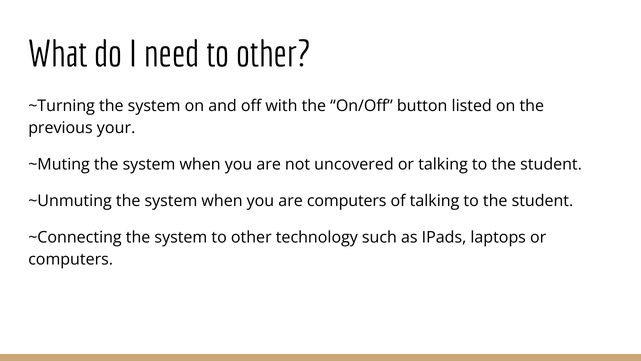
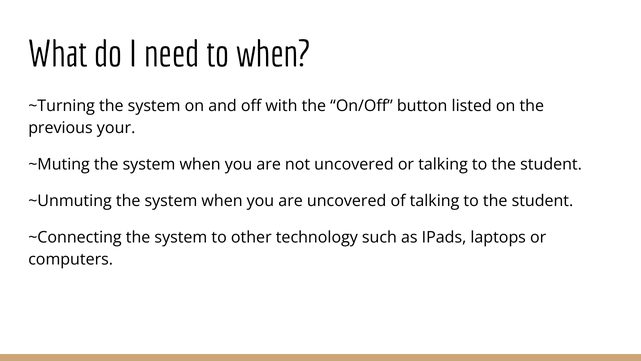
need to other: other -> when (273, 54)
are computers: computers -> uncovered (347, 201)
